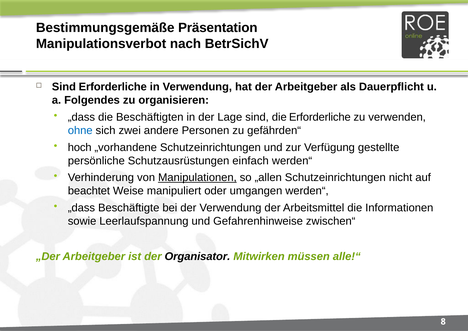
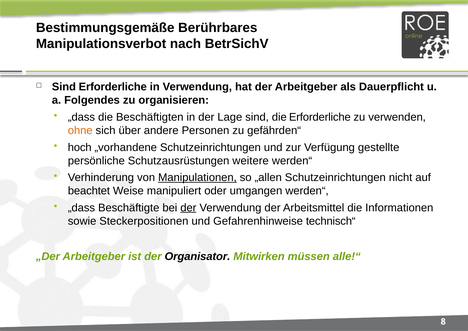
Präsentation: Präsentation -> Berührbares (218, 28)
ohne colour: blue -> orange (80, 130)
zwei: zwei -> über (130, 130)
einfach: einfach -> weitere (251, 161)
der underline: none -> present (188, 208)
Leerlaufspannung: Leerlaufspannung -> Steckerpositionen (144, 221)
zwischen“: zwischen“ -> technisch“ (331, 221)
